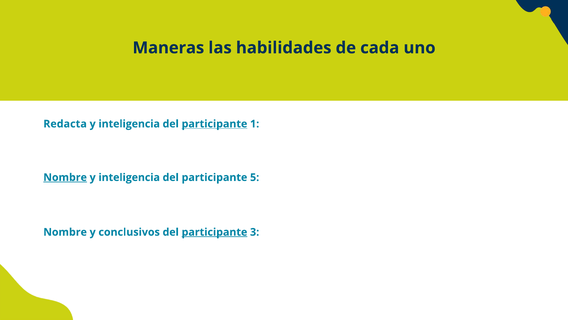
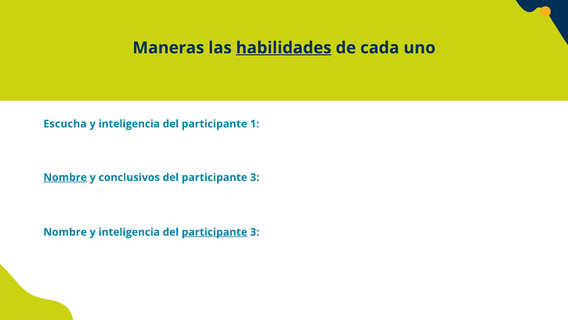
habilidades underline: none -> present (284, 48)
Redacta: Redacta -> Escucha (65, 124)
participante underline: present -> none (214, 124)
inteligencia: inteligencia -> conclusivos (129, 177)
5: 5 -> 3 (255, 177)
Nombre y conclusivos: conclusivos -> inteligencia (129, 232)
